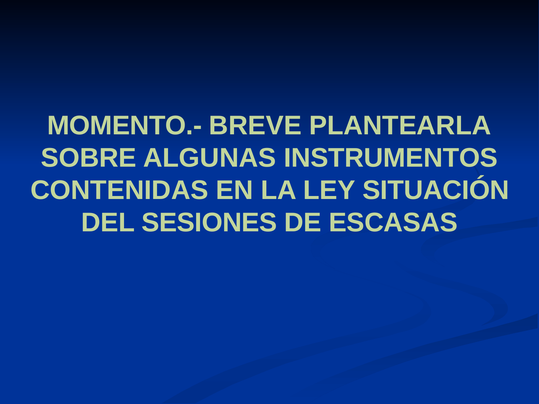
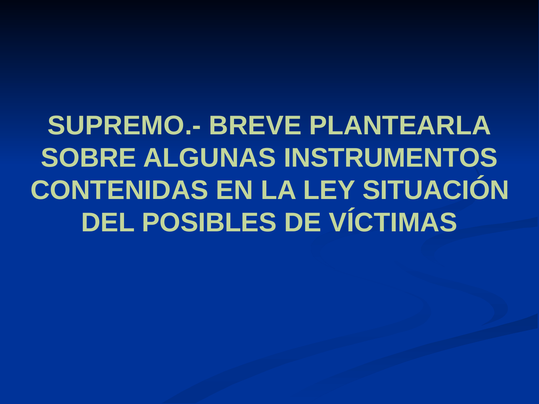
MOMENTO.-: MOMENTO.- -> SUPREMO.- (124, 126)
SESIONES: SESIONES -> POSIBLES (209, 223)
ESCASAS: ESCASAS -> VÍCTIMAS (393, 223)
